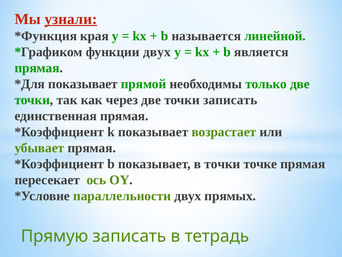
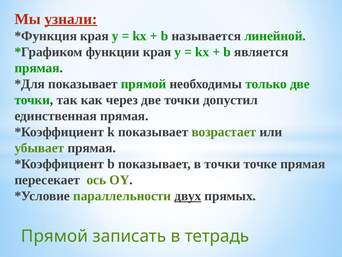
функции двух: двух -> края (157, 52)
точки записать: записать -> допустил (230, 100)
двух underline: none -> present (188, 196)
Прямую: Прямую -> Прямой (54, 236)
